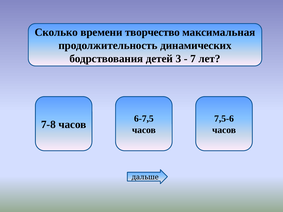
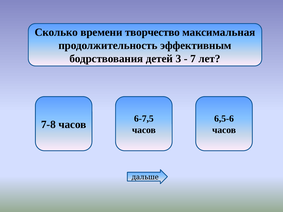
динамических: динамических -> эффективным (196, 46)
7,5-6: 7,5-6 -> 6,5-6 (224, 119)
